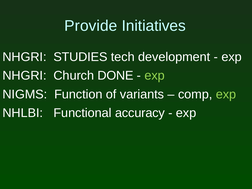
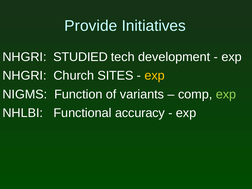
STUDIES: STUDIES -> STUDIED (81, 57)
DONE: DONE -> SITES (115, 76)
exp colour: light green -> yellow (155, 76)
